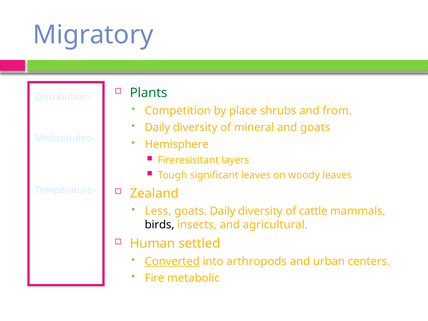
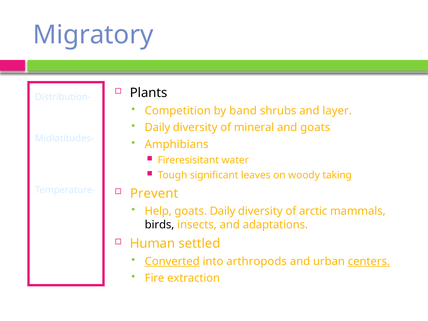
Plants colour: green -> black (149, 93)
place: place -> band (243, 111)
from: from -> layer (337, 111)
Hemisphere: Hemisphere -> Amphibians (177, 144)
layers: layers -> water (235, 160)
woody leaves: leaves -> taking (337, 175)
Zealand: Zealand -> Prevent (154, 193)
Less: Less -> Help (158, 211)
cattle: cattle -> arctic (313, 211)
agricultural: agricultural -> adaptations (275, 225)
centers underline: none -> present (369, 261)
metabolic: metabolic -> extraction (194, 278)
